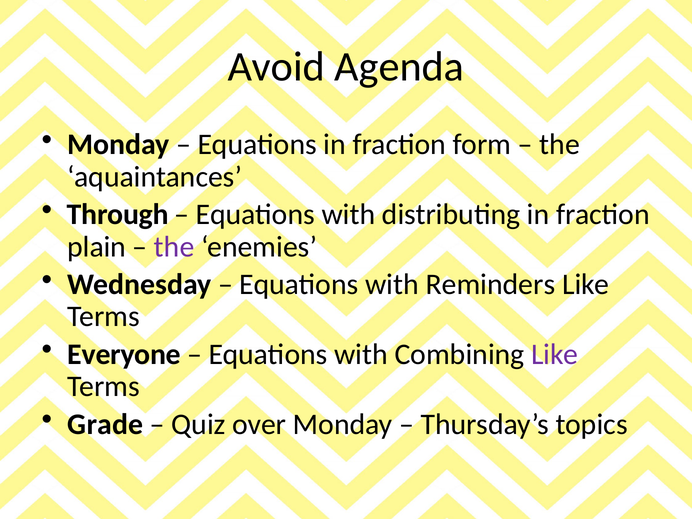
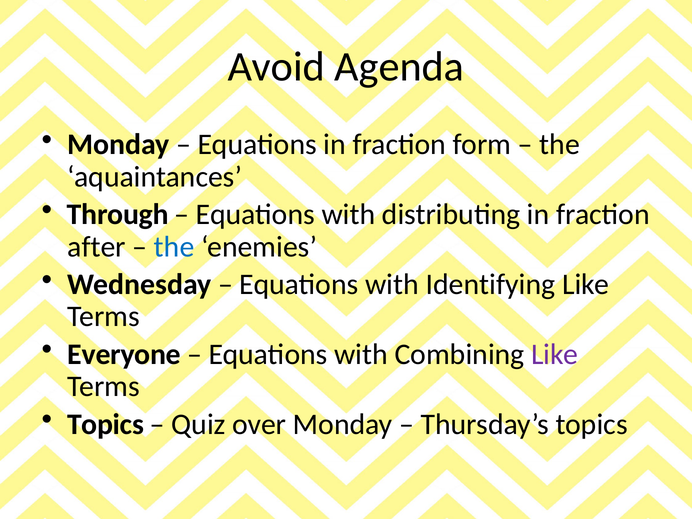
plain: plain -> after (97, 247)
the colour: purple -> blue (174, 247)
Reminders: Reminders -> Identifying (490, 284)
Grade: Grade -> Topics (105, 424)
